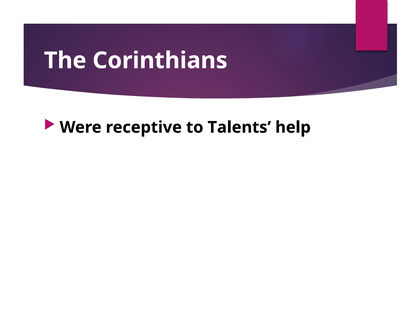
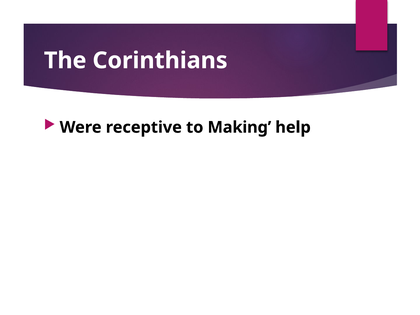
Talents: Talents -> Making (239, 127)
